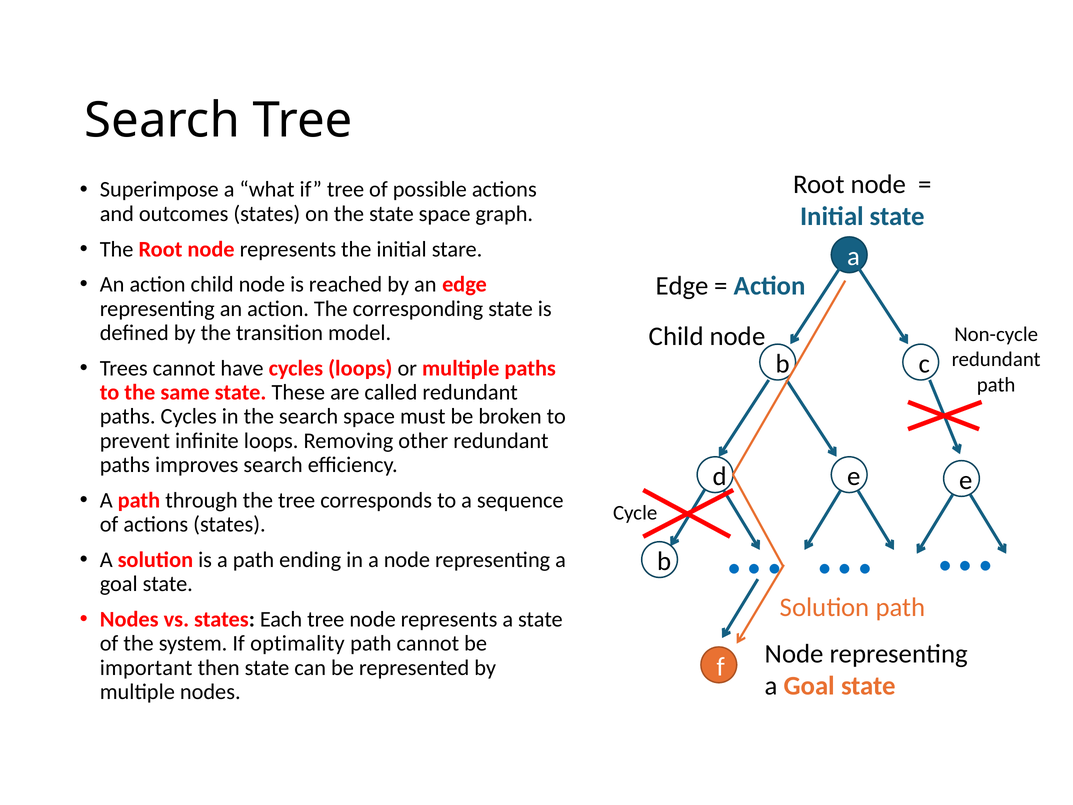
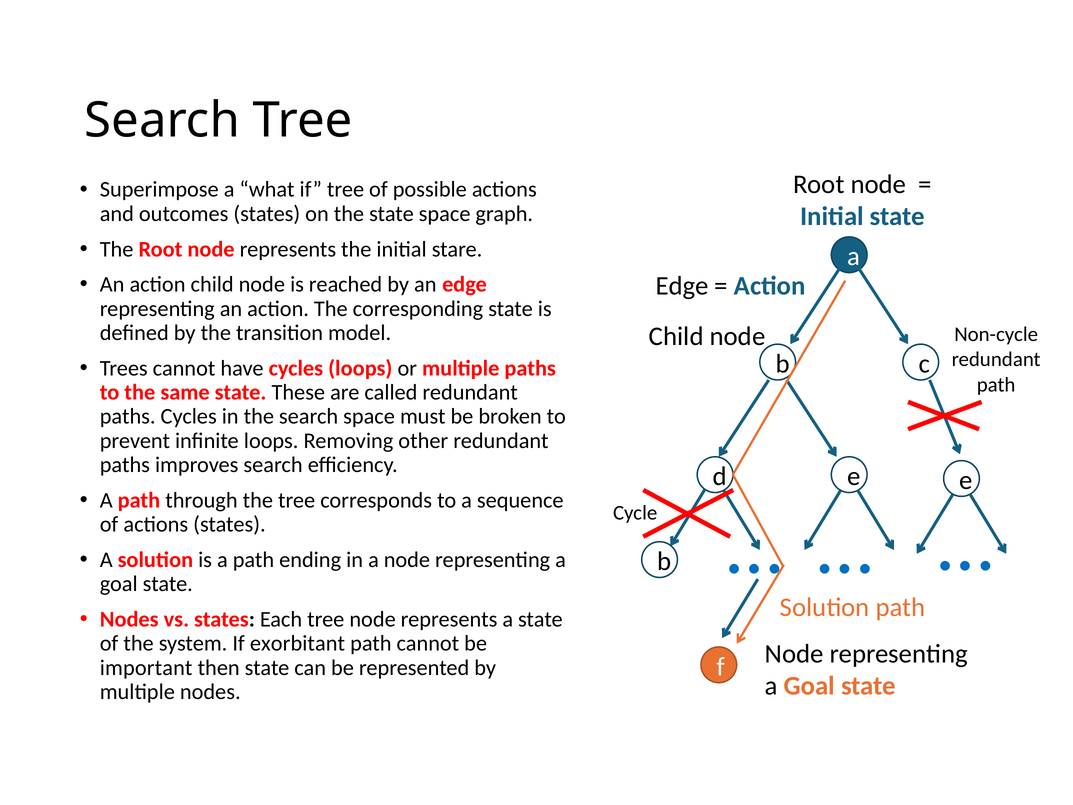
optimality: optimality -> exorbitant (297, 643)
